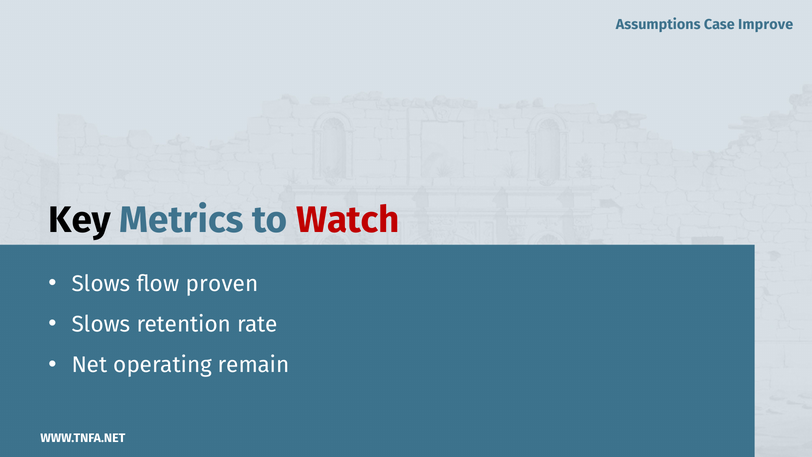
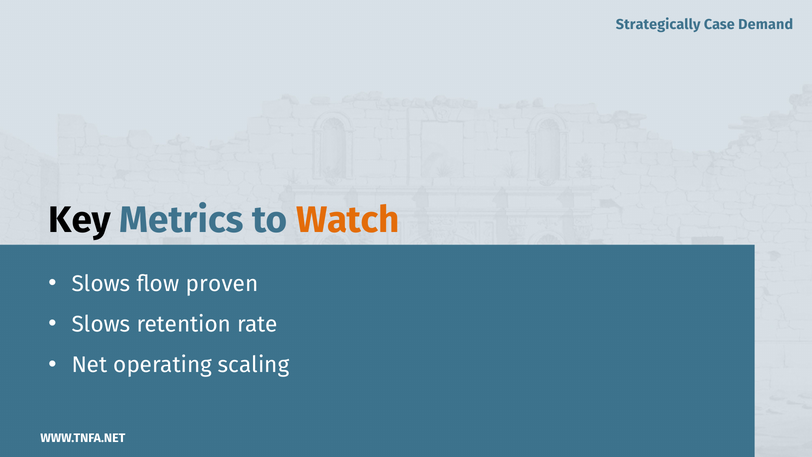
Assumptions: Assumptions -> Strategically (658, 24)
Improve: Improve -> Demand (766, 24)
Watch colour: red -> orange (348, 220)
remain: remain -> scaling (254, 365)
